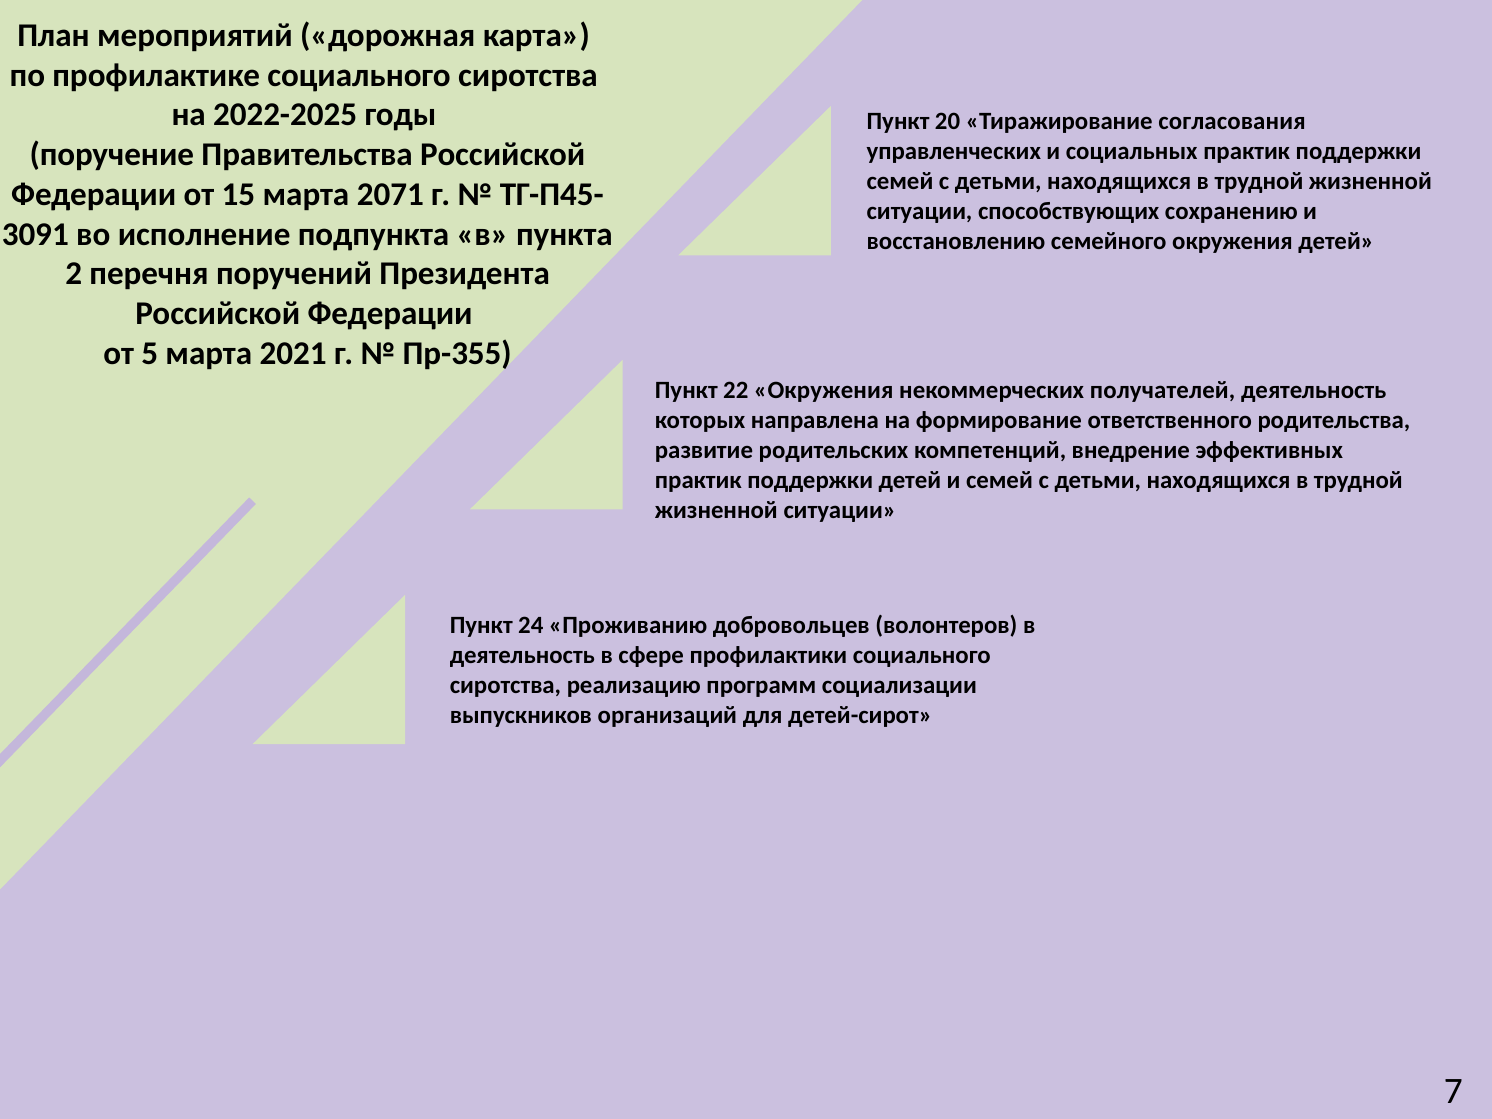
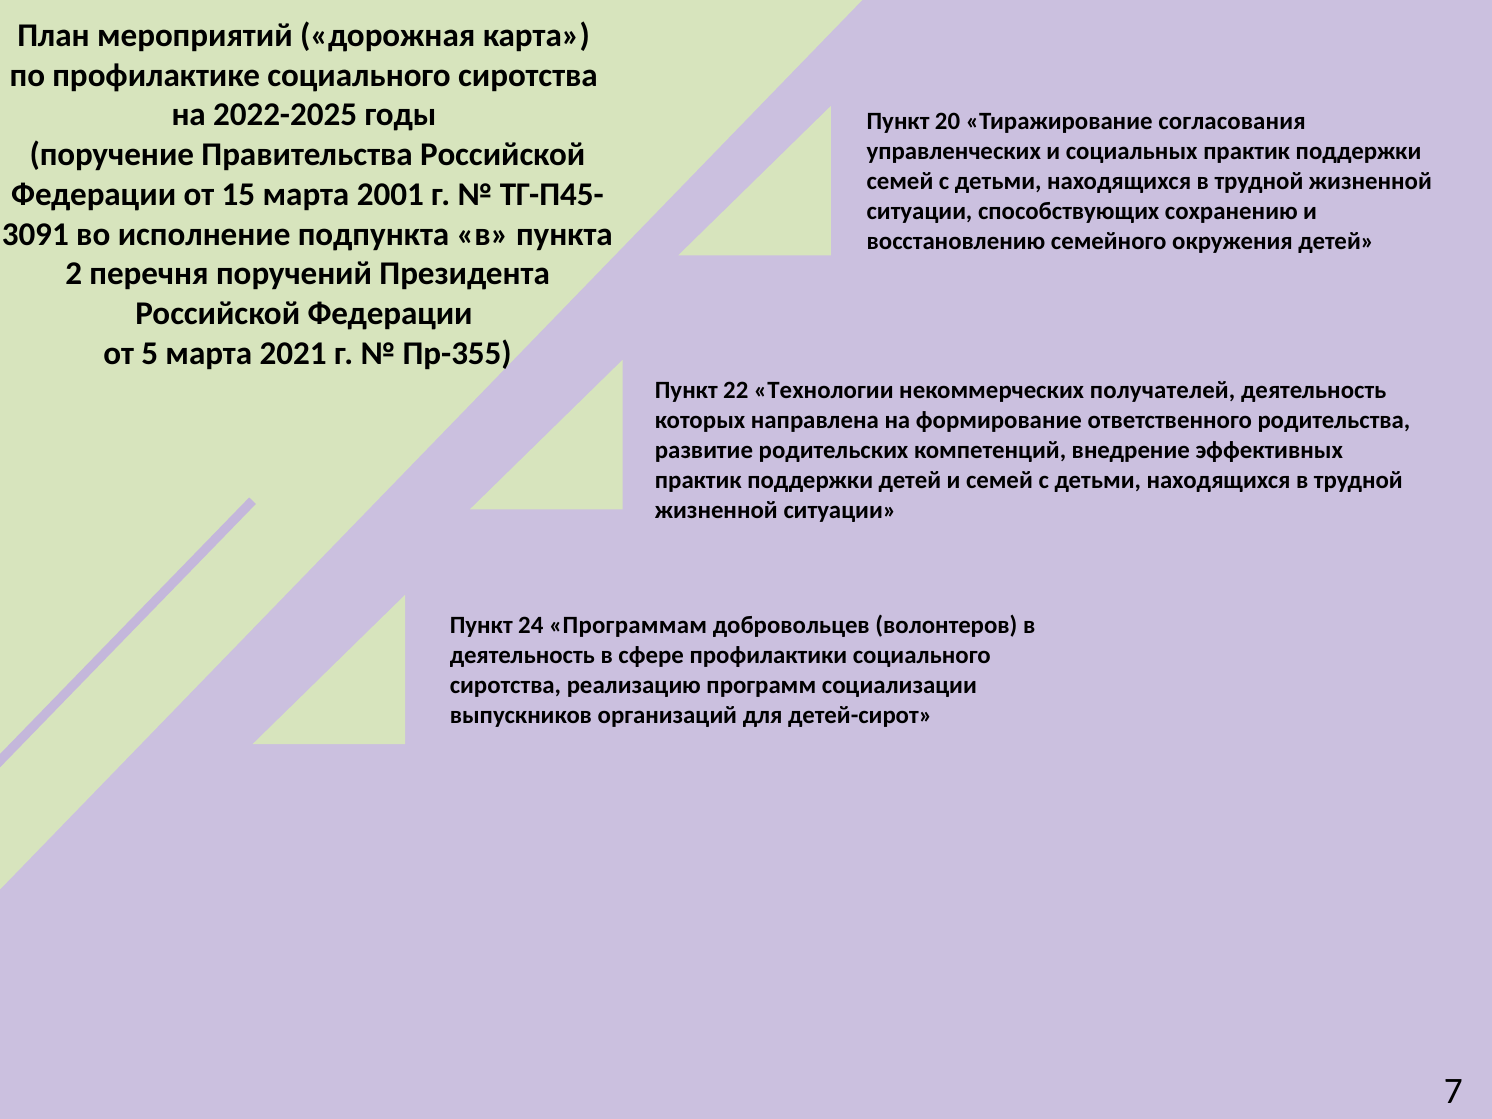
2071: 2071 -> 2001 (390, 194)
22 Окружения: Окружения -> Технологии (824, 391)
Проживанию: Проживанию -> Программам (628, 626)
